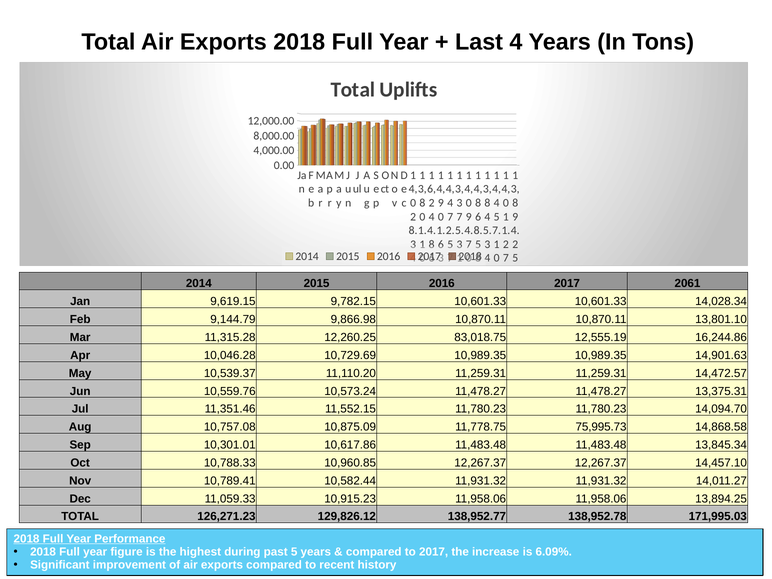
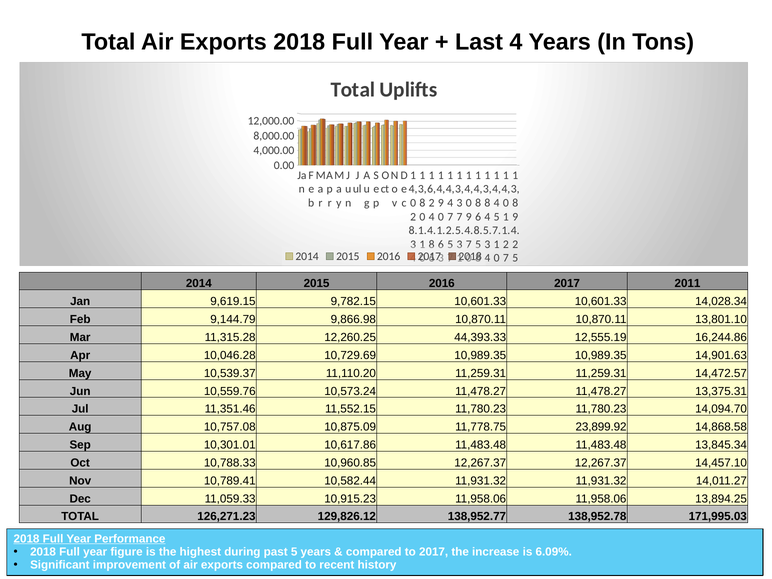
2061: 2061 -> 2011 (687, 284)
83,018.75: 83,018.75 -> 44,393.33 (480, 337)
75,995.73: 75,995.73 -> 23,899.92 (601, 427)
